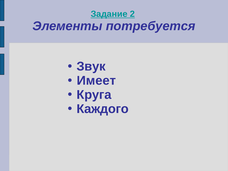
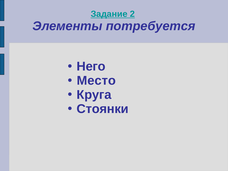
Звук: Звук -> Него (91, 66)
Имеет: Имеет -> Место (96, 81)
Каждого: Каждого -> Стоянки (103, 109)
